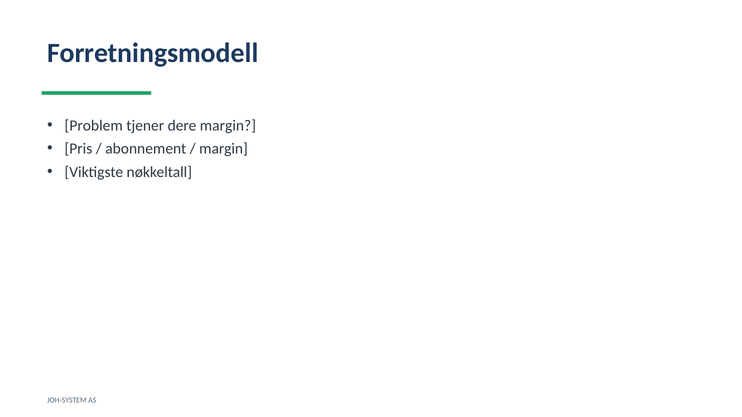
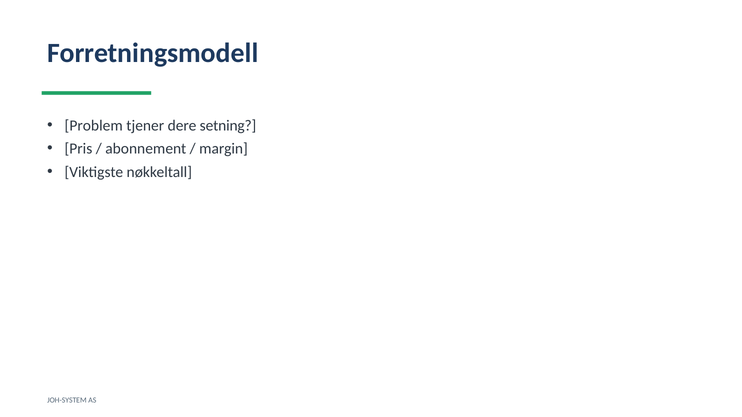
dere margin: margin -> setning (228, 126)
